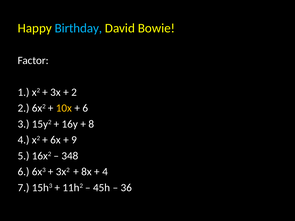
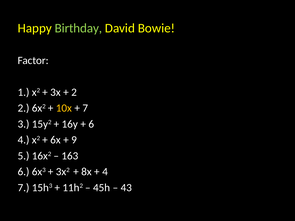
Birthday colour: light blue -> light green (78, 28)
6: 6 -> 7 (85, 108)
8: 8 -> 6 (91, 124)
348: 348 -> 163 (70, 156)
36: 36 -> 43 (126, 188)
